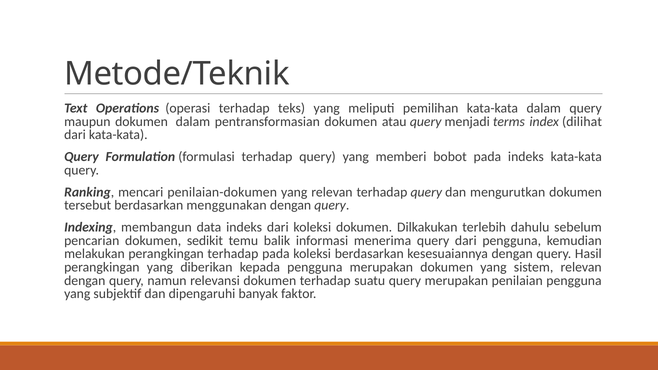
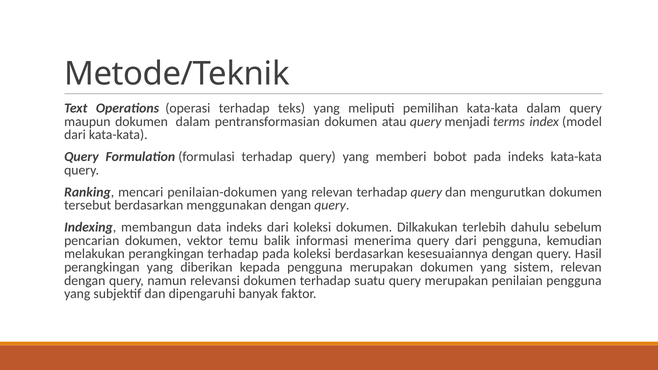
dilihat: dilihat -> model (582, 122)
sedikit: sedikit -> vektor (205, 241)
